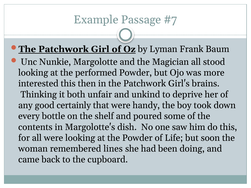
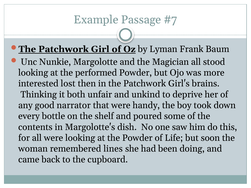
interested this: this -> lost (68, 84)
certainly: certainly -> narrator (74, 105)
